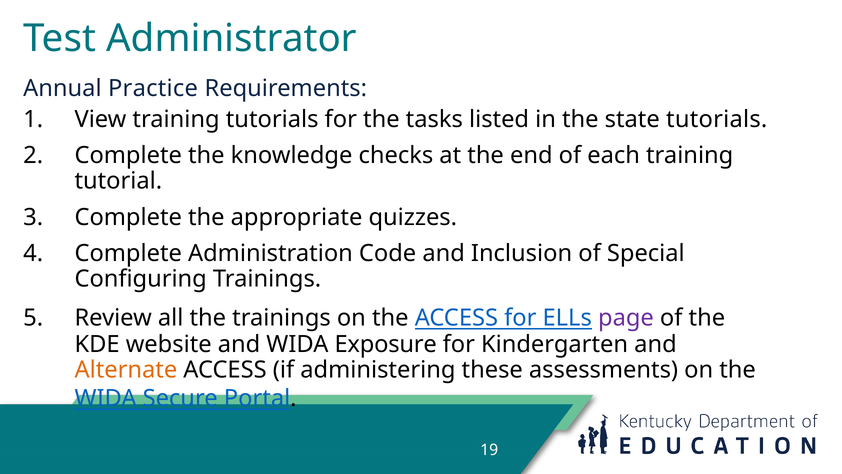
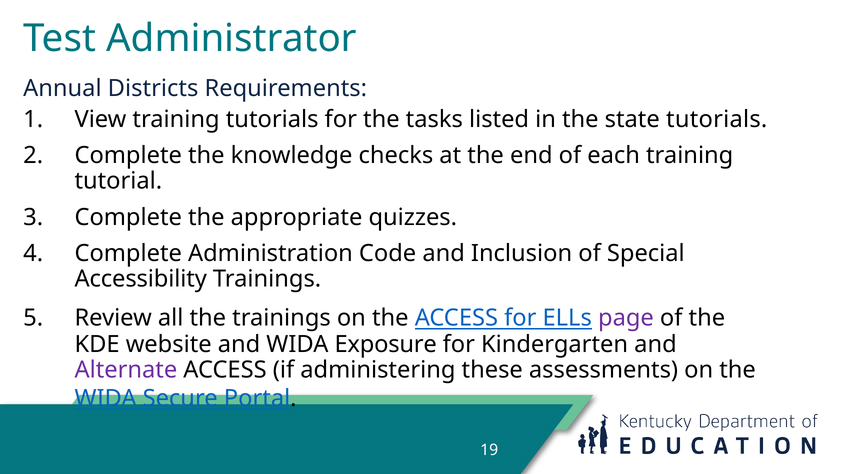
Practice: Practice -> Districts (153, 88)
Configuring: Configuring -> Accessibility (141, 279)
Alternate colour: orange -> purple (126, 370)
